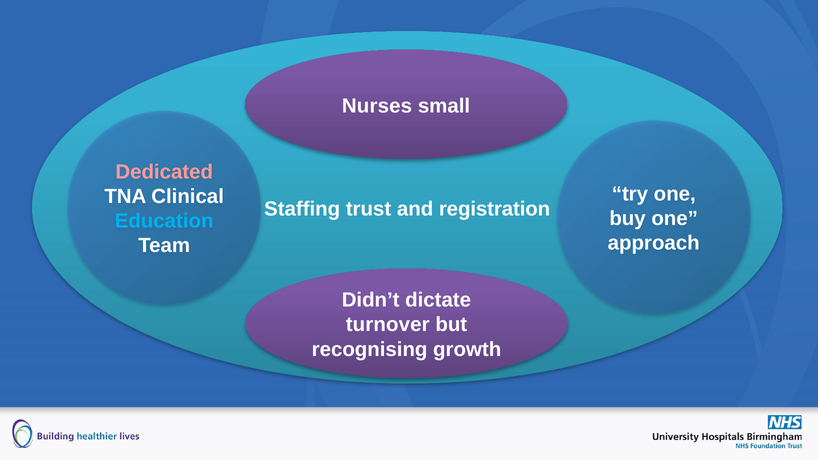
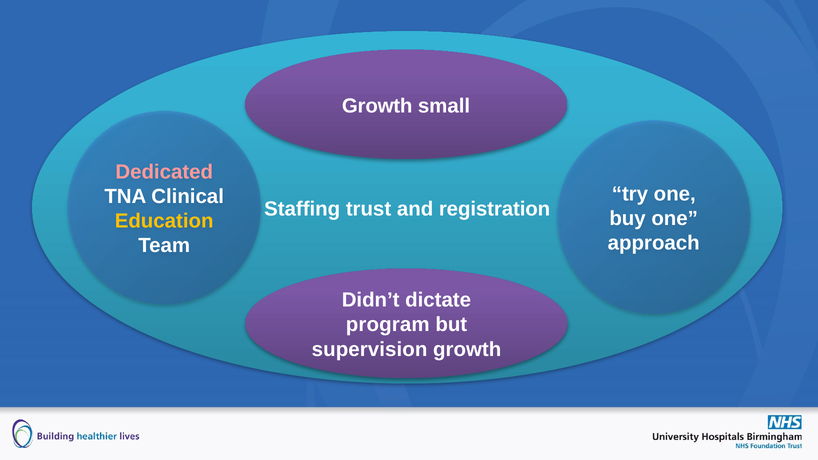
Nurses: Nurses -> Growth (377, 106)
Education colour: light blue -> yellow (164, 221)
turnover: turnover -> program (388, 325)
recognising: recognising -> supervision (370, 349)
